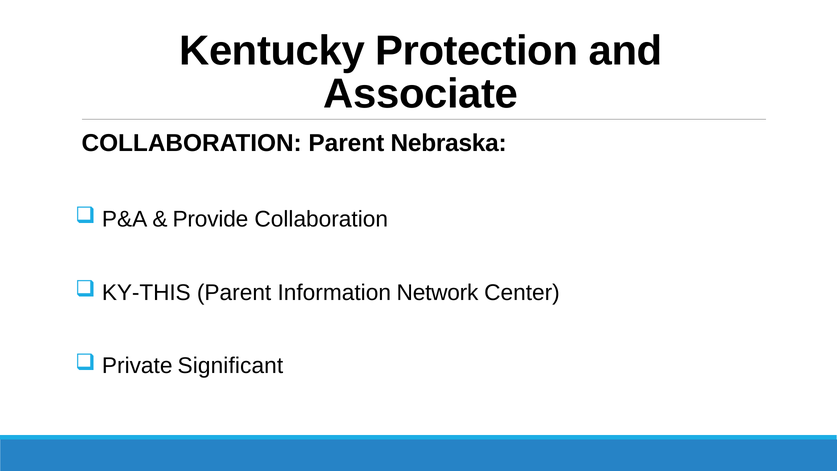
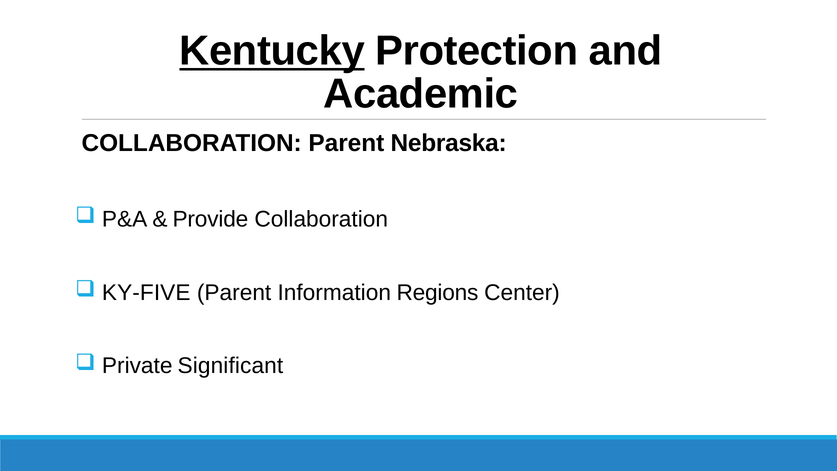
Kentucky underline: none -> present (272, 51)
Associate: Associate -> Academic (421, 94)
KY-THIS: KY-THIS -> KY-FIVE (146, 292)
Network: Network -> Regions (437, 292)
